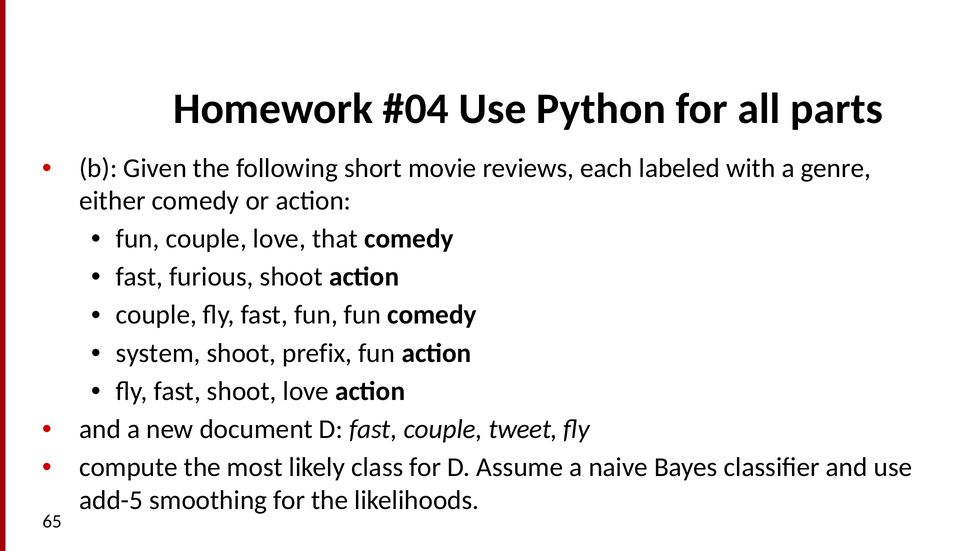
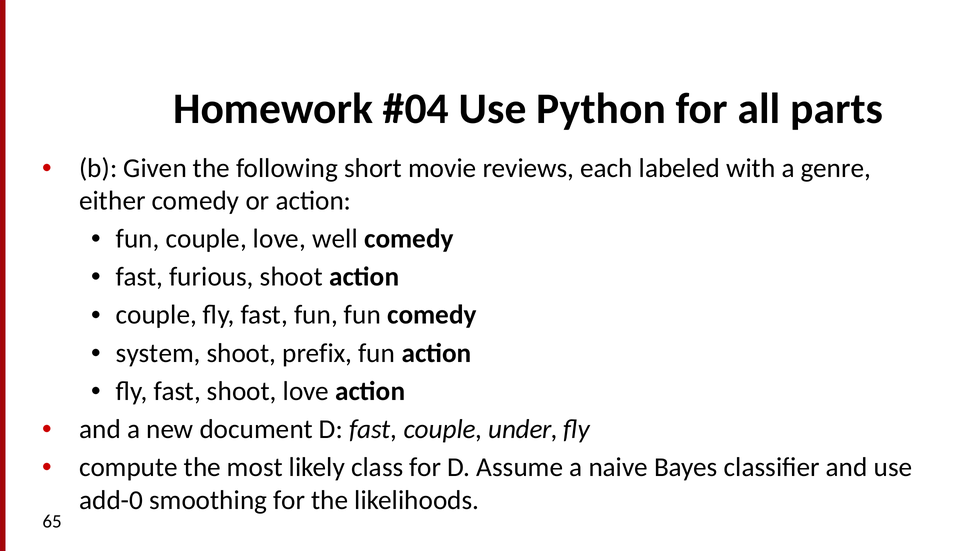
that: that -> well (335, 239)
tweet: tweet -> under (523, 430)
add-5: add-5 -> add-0 (111, 500)
